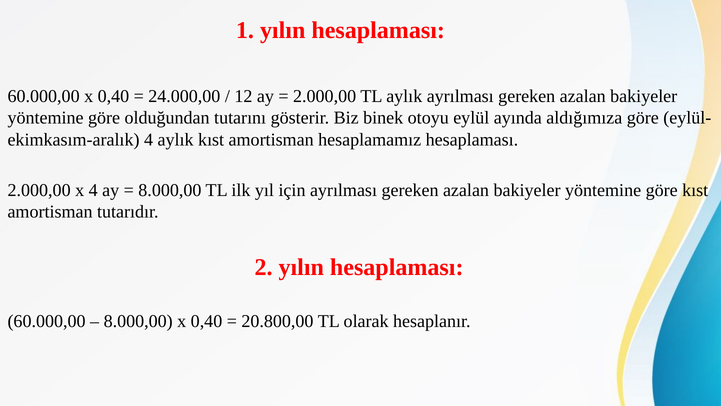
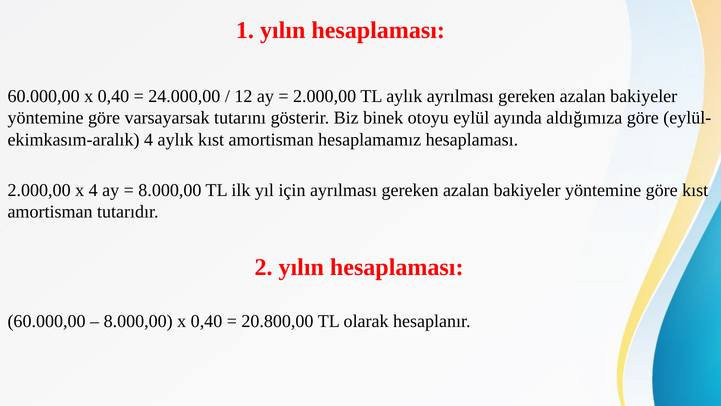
olduğundan: olduğundan -> varsayarsak (167, 118)
